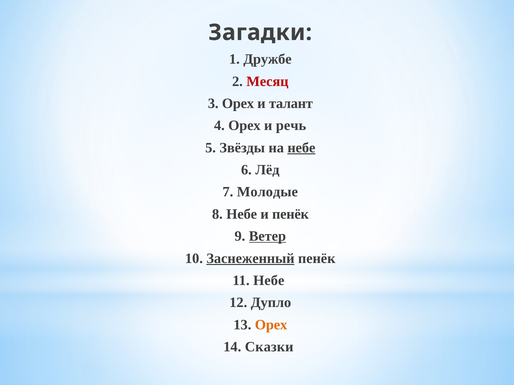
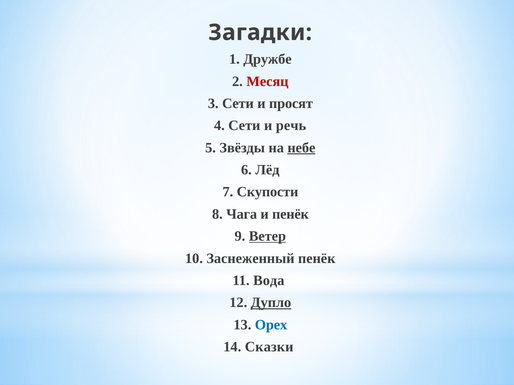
3 Орех: Орех -> Сети (238, 104)
талант: талант -> просят (291, 104)
4 Орех: Орех -> Сети (244, 126)
Молодые: Молодые -> Скупости (268, 192)
8 Небе: Небе -> Чага (242, 214)
Заснеженный underline: present -> none (250, 259)
11 Небе: Небе -> Вода (269, 281)
Дупло underline: none -> present (271, 303)
Орех colour: orange -> blue (271, 325)
